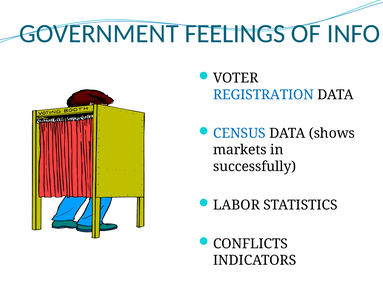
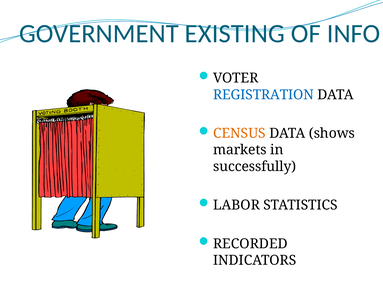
FEELINGS: FEELINGS -> EXISTING (235, 34)
CENSUS colour: blue -> orange (239, 133)
CONFLICTS: CONFLICTS -> RECORDED (250, 244)
